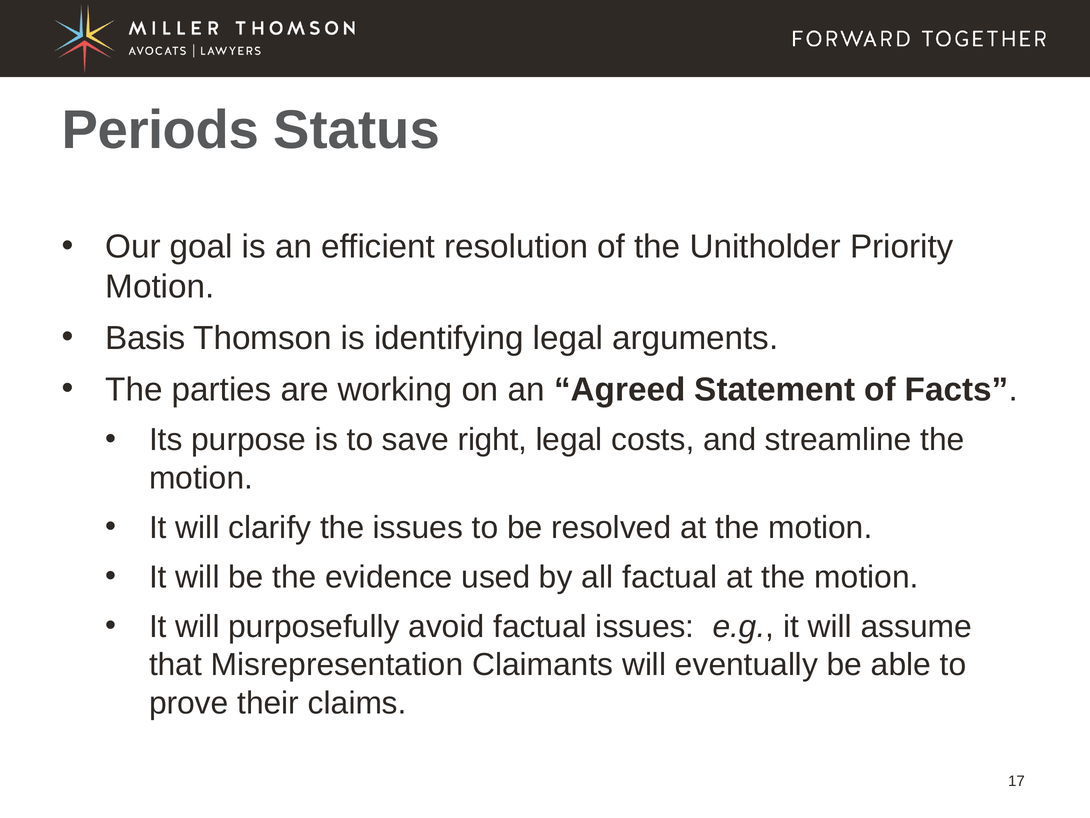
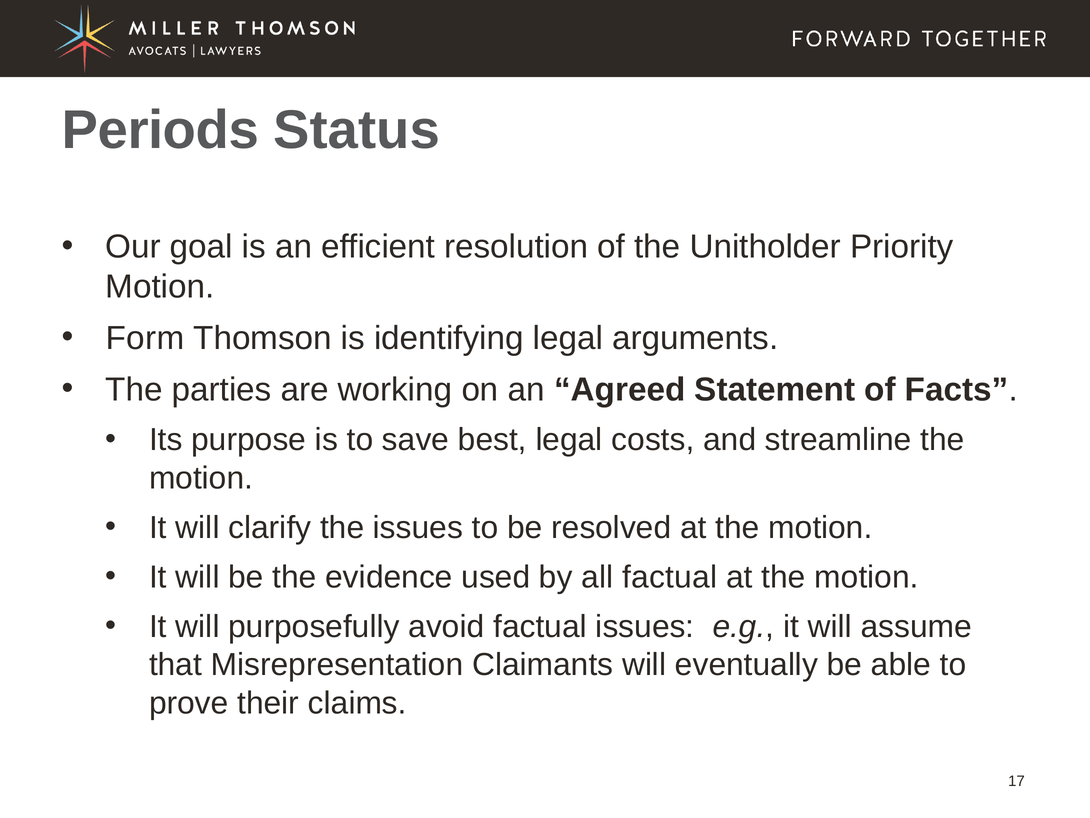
Basis: Basis -> Form (145, 338)
right: right -> best (492, 440)
